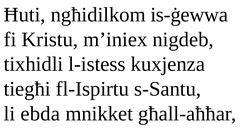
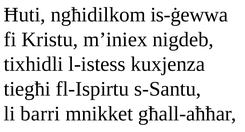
ebda: ebda -> barri (40, 114)
